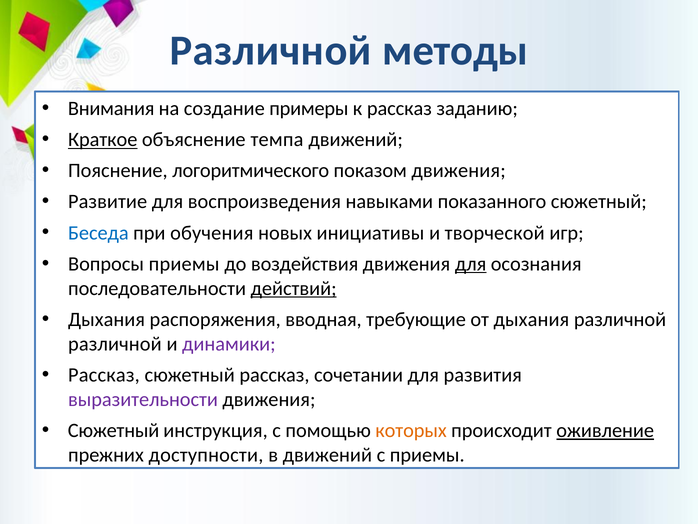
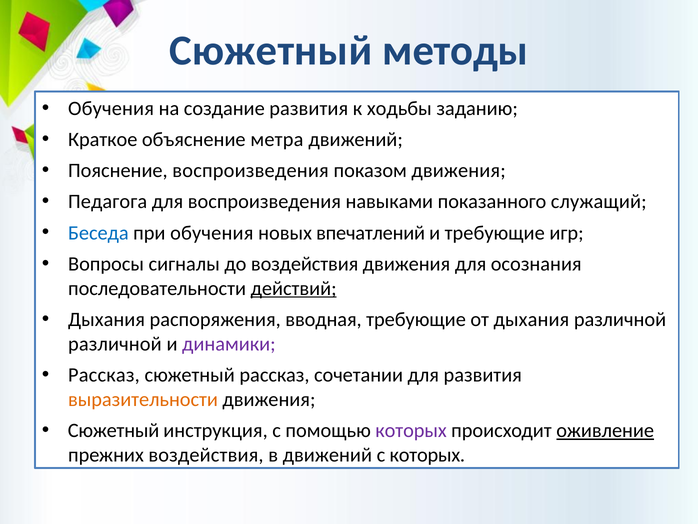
Различной: Различной -> Сюжетный (271, 51)
Внимания: Внимания -> Обучения (111, 108)
создание примеры: примеры -> развития (309, 108)
к рассказ: рассказ -> ходьбы (399, 108)
Краткое underline: present -> none (103, 140)
темпа: темпа -> метра (277, 140)
Пояснение логоритмического: логоритмического -> воспроизведения (251, 171)
Развитие: Развитие -> Педагога (108, 202)
показанного сюжетный: сюжетный -> служащий (599, 202)
инициативы: инициативы -> впечатлений (371, 233)
и творческой: творческой -> требующие (495, 233)
Вопросы приемы: приемы -> сигналы (184, 264)
для underline: present -> none (471, 264)
выразительности colour: purple -> orange (143, 399)
которых colour: orange -> purple (411, 430)
прежних доступности: доступности -> воздействия (206, 454)
с приемы: приемы -> которых (427, 454)
